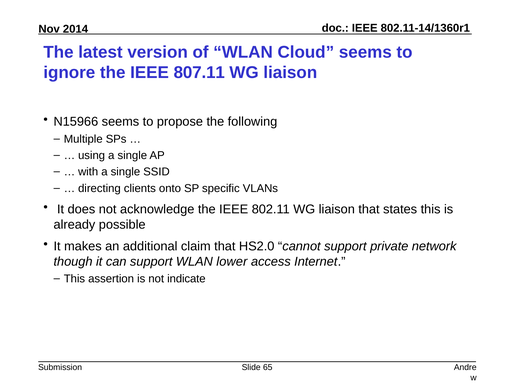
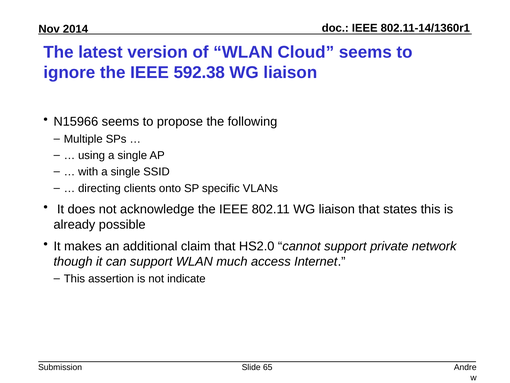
807.11: 807.11 -> 592.38 (199, 73)
lower: lower -> much (232, 261)
